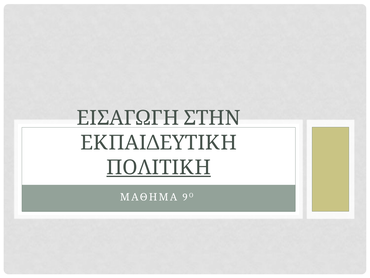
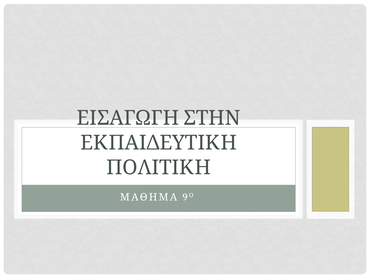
ΠΟΛΙΤΙΚΗ underline: present -> none (159, 167)
